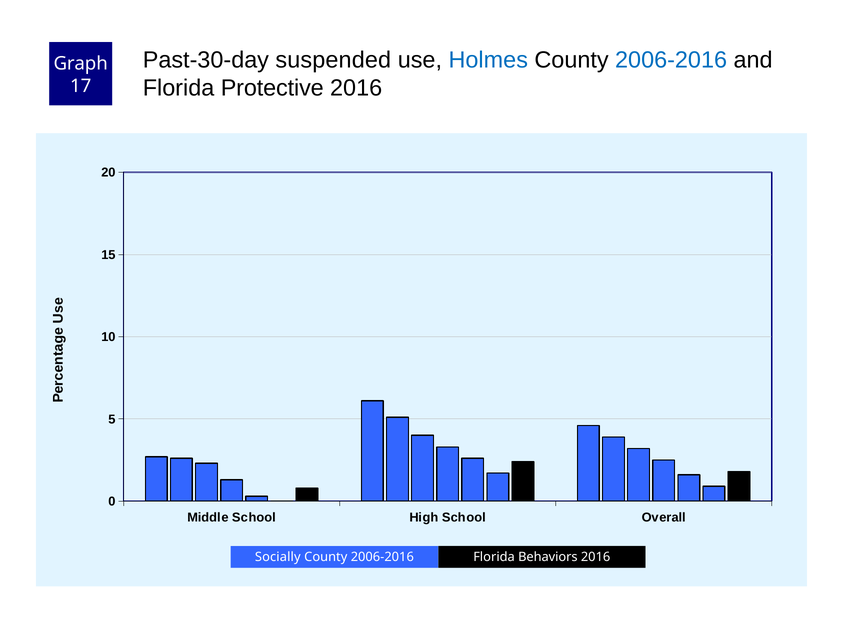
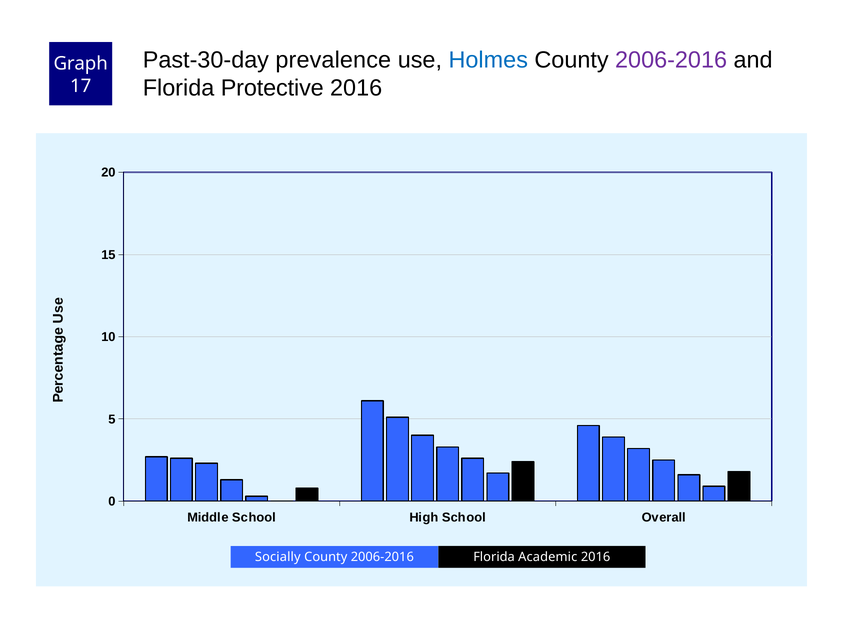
suspended: suspended -> prevalence (333, 60)
2006-2016 colour: blue -> purple (671, 60)
Behaviors: Behaviors -> Academic (548, 557)
